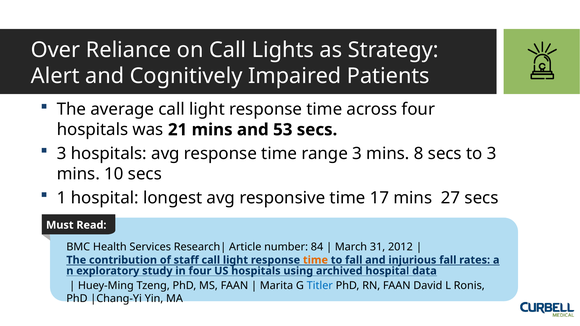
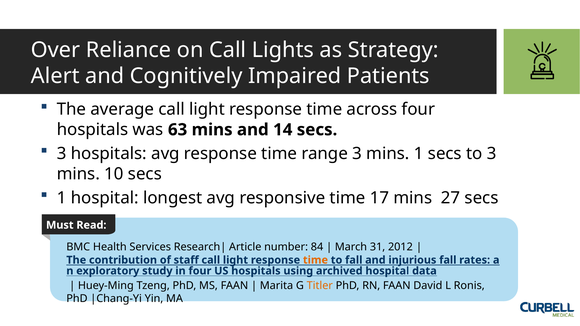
21: 21 -> 63 (178, 130)
53: 53 -> 14 (283, 130)
mins 8: 8 -> 1 (419, 154)
Titler colour: blue -> orange (320, 286)
